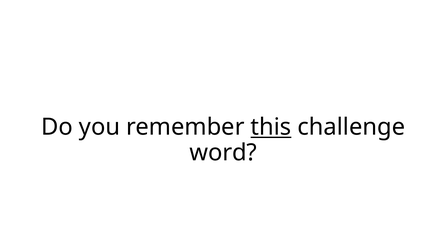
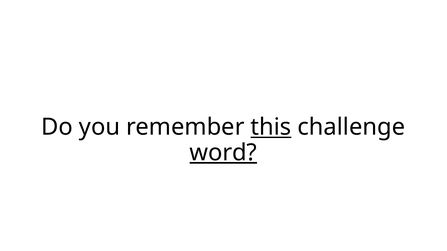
word underline: none -> present (223, 153)
